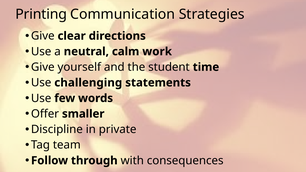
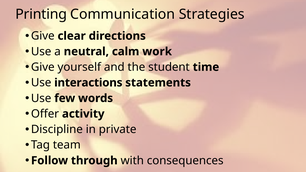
challenging: challenging -> interactions (88, 83)
smaller: smaller -> activity (83, 114)
